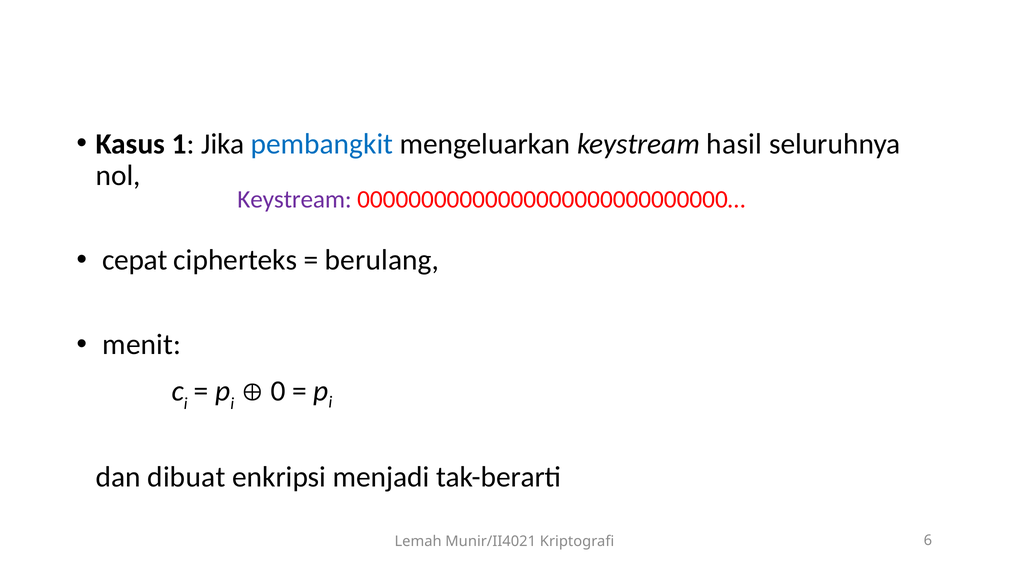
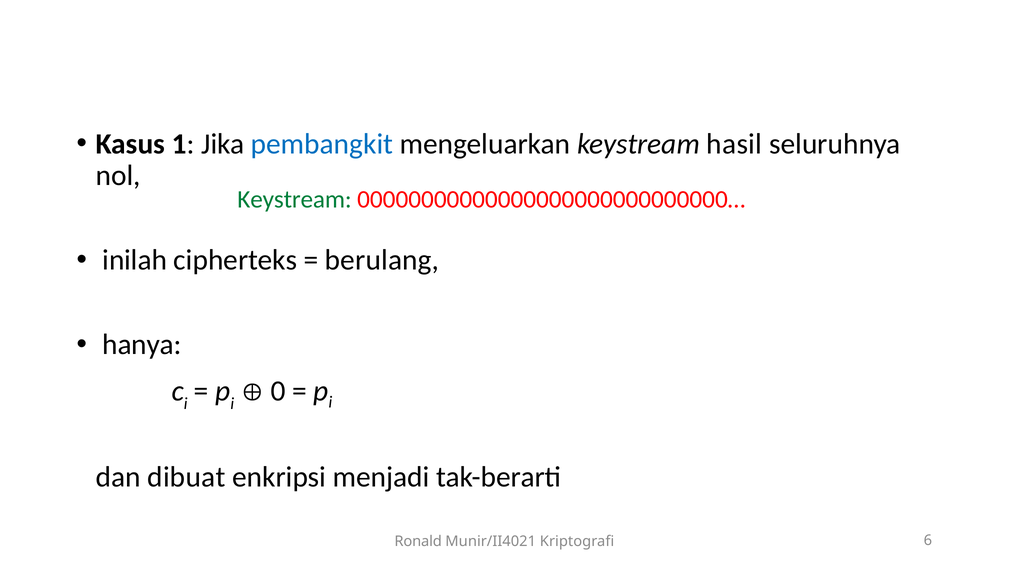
Keystream colour: purple -> green (294, 200)
cepat: cepat -> inilah (135, 260)
menit: menit -> hanya (142, 345)
Lemah: Lemah -> Ronald (418, 542)
